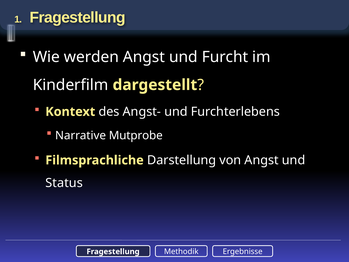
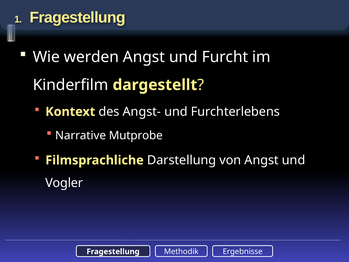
Status: Status -> Vogler (64, 183)
